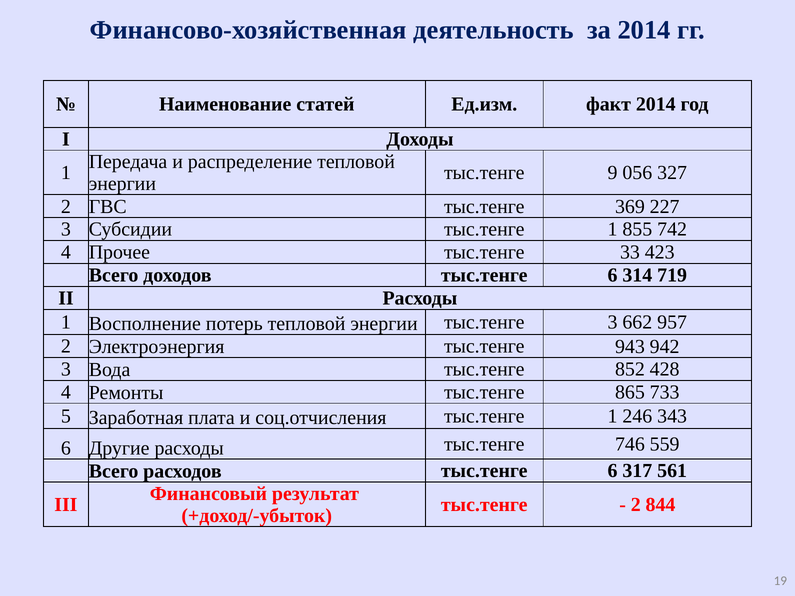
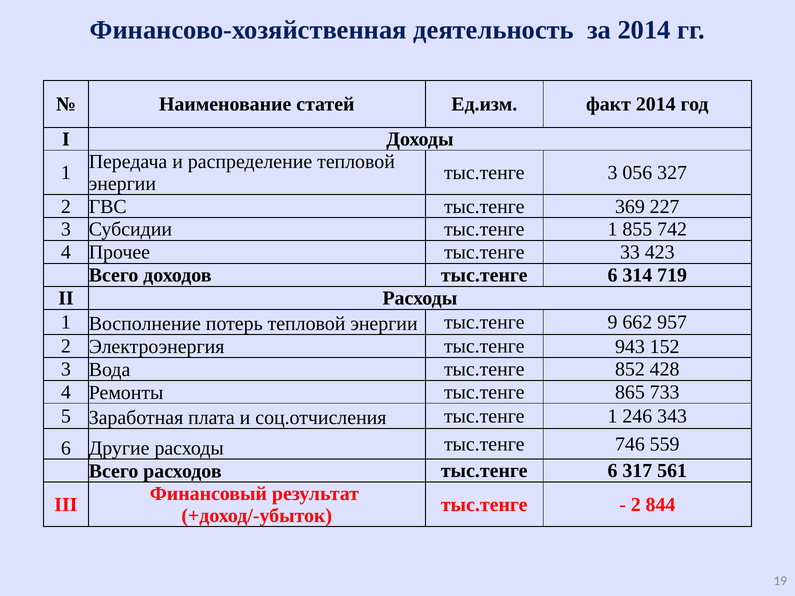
тыс.тенге 9: 9 -> 3 (613, 173)
тыс.тенге 3: 3 -> 9 (613, 322)
942: 942 -> 152 (665, 347)
